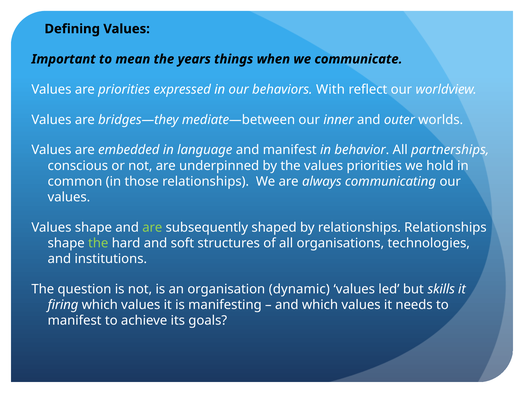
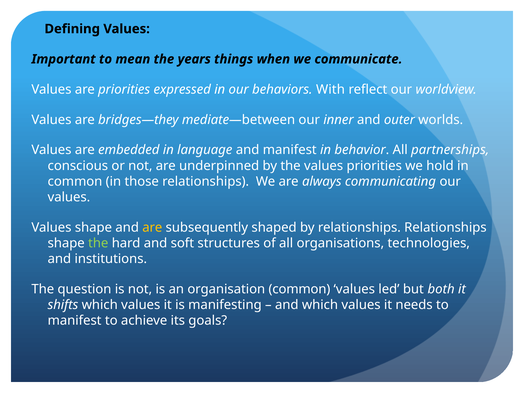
are colour: light green -> yellow (152, 227)
organisation dynamic: dynamic -> common (299, 289)
skills: skills -> both (441, 289)
firing: firing -> shifts (63, 305)
